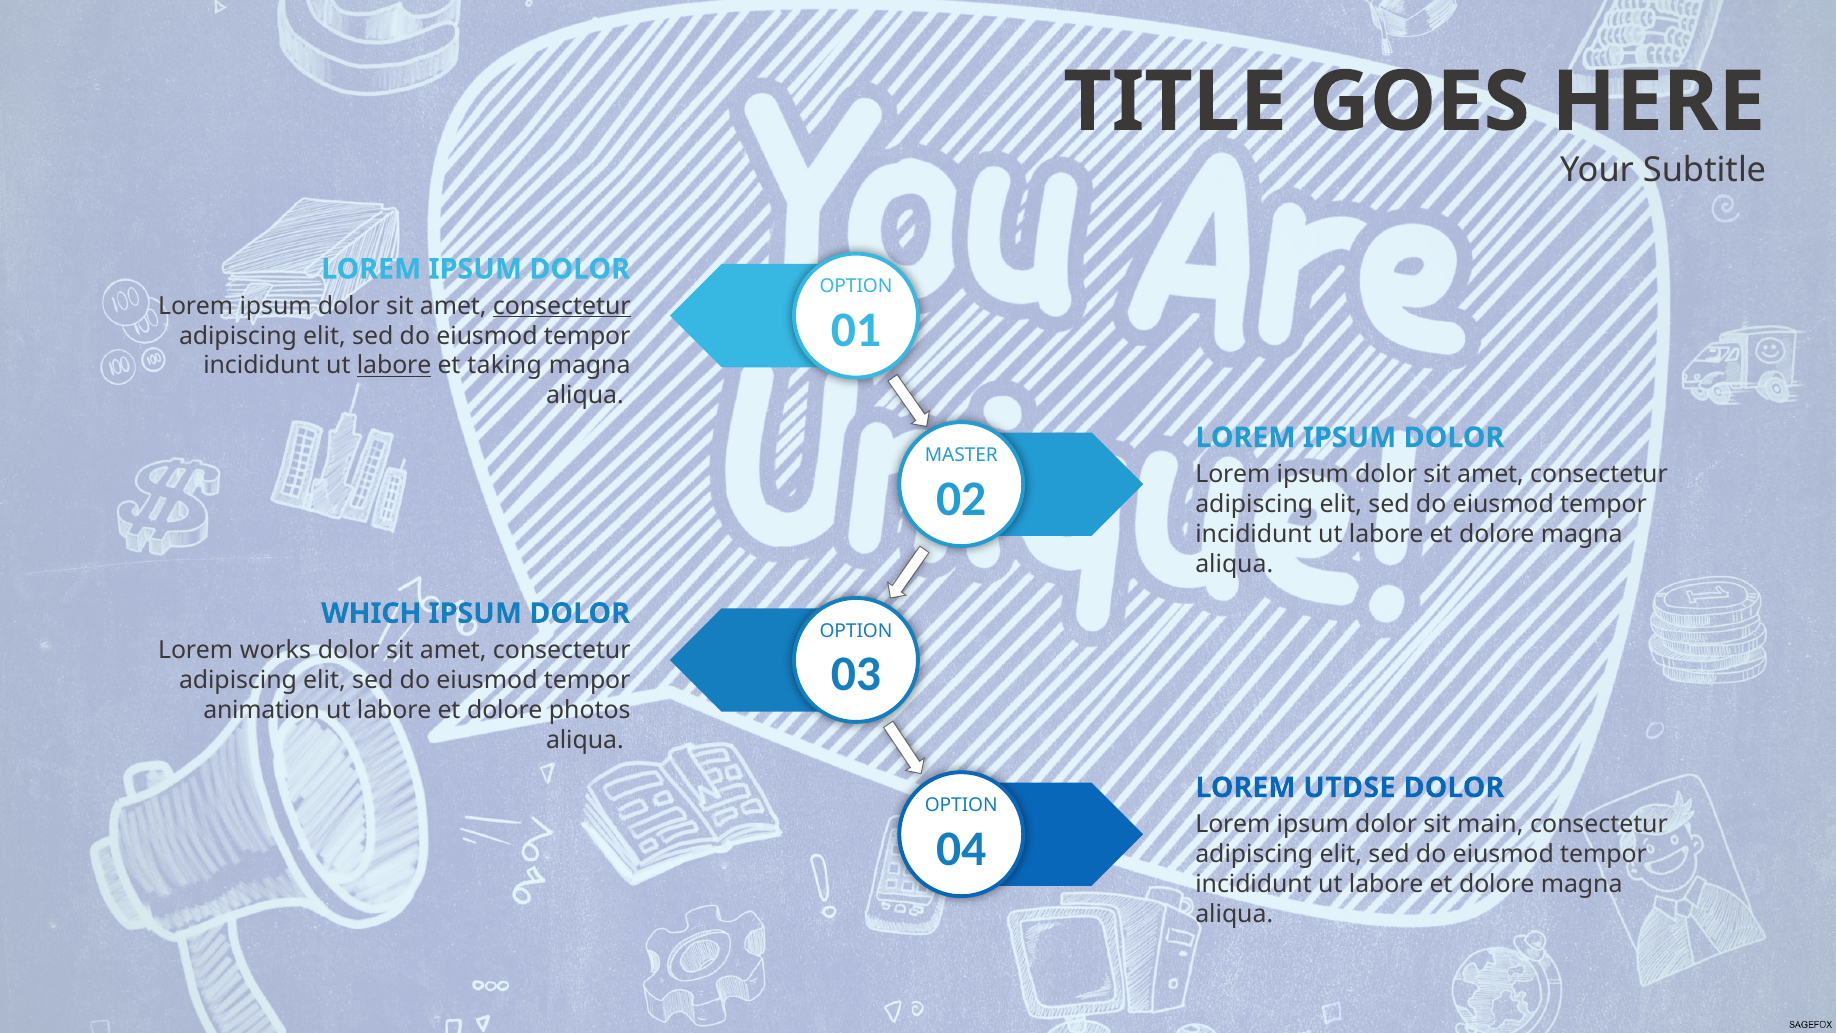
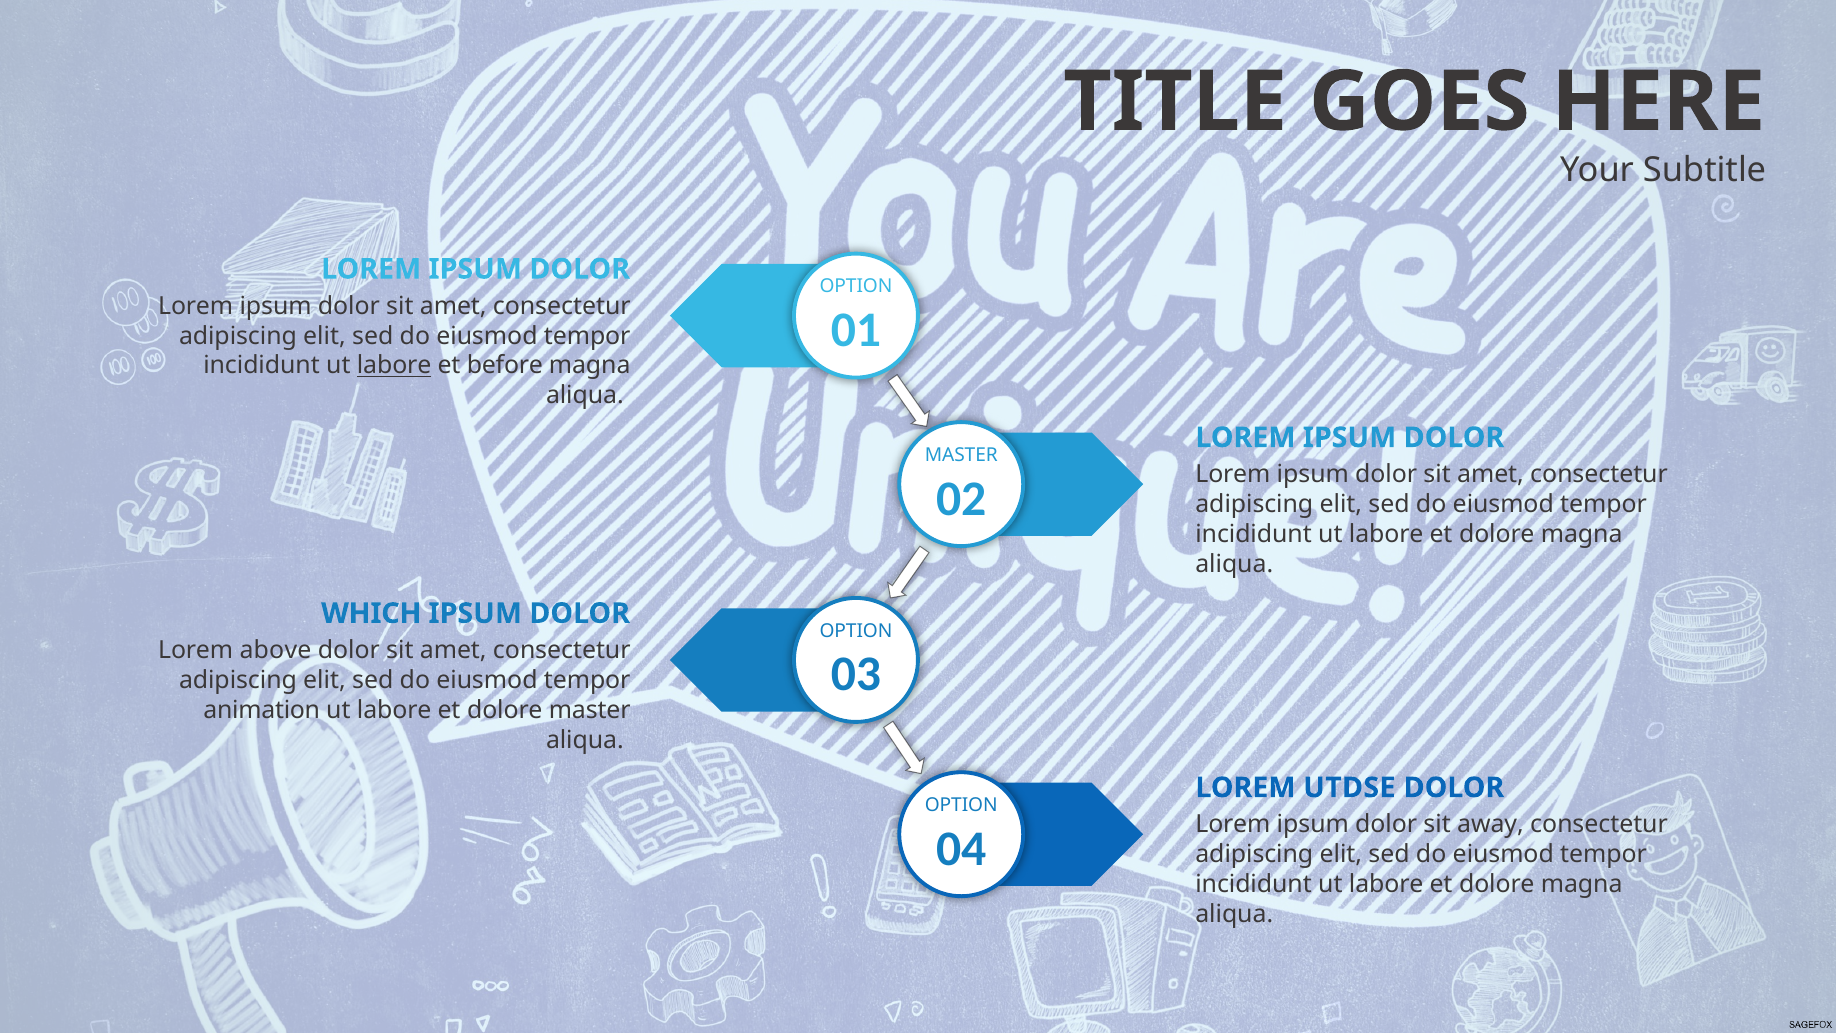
consectetur underline: present -> none (562, 306)
taking: taking -> before (505, 366)
works: works -> above (275, 650)
dolore photos: photos -> master (590, 710)
main: main -> away (1490, 824)
